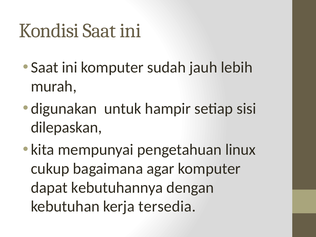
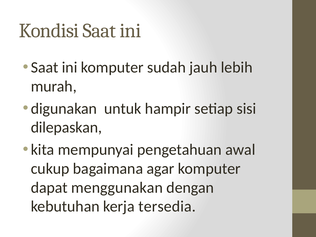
linux: linux -> awal (240, 150)
kebutuhannya: kebutuhannya -> menggunakan (117, 188)
